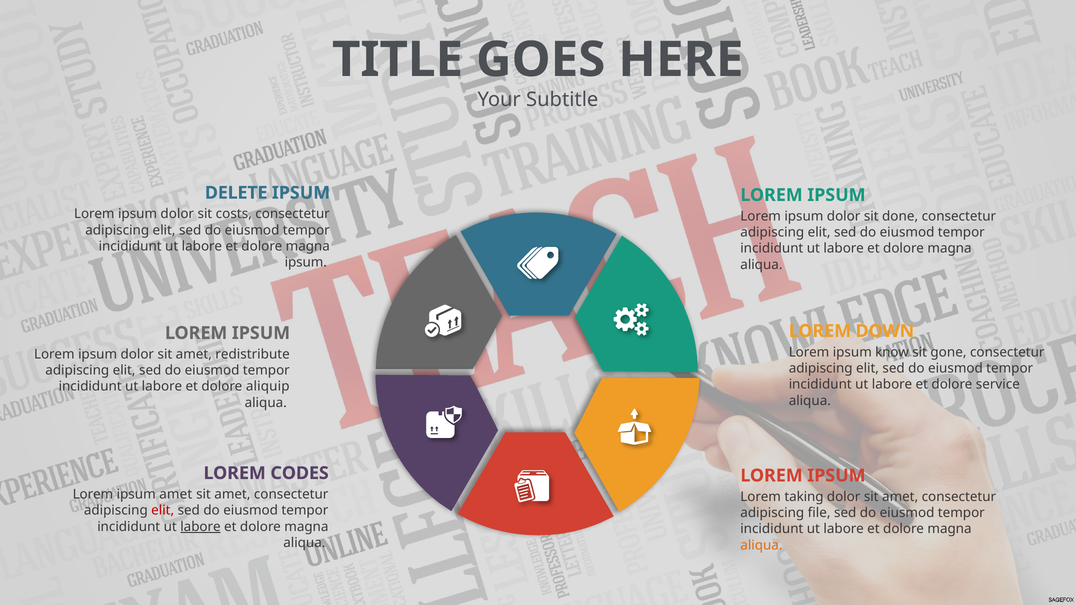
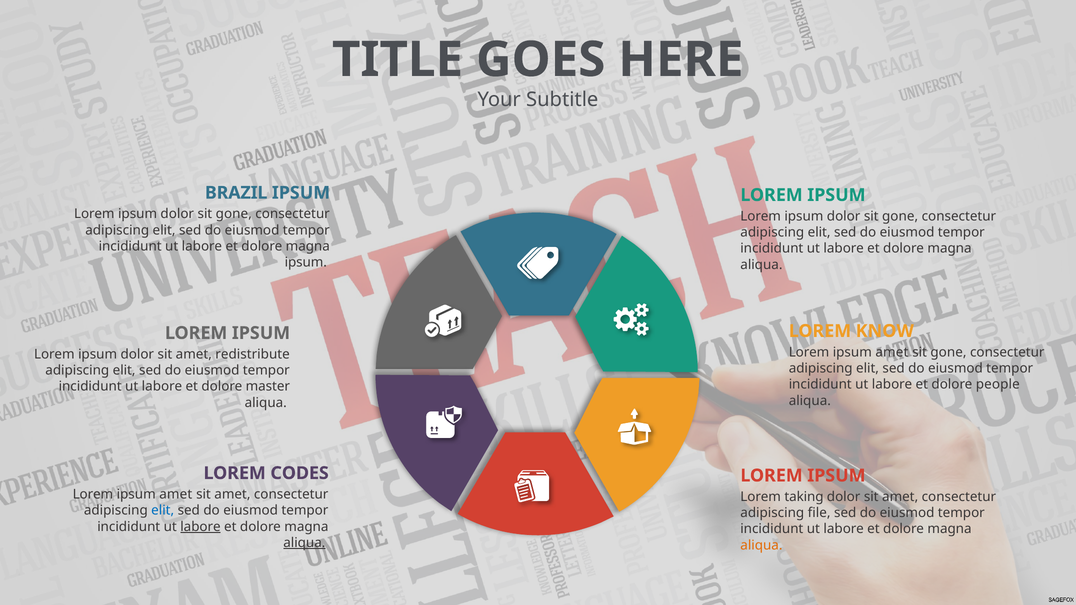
DELETE: DELETE -> BRAZIL (236, 193)
costs: costs -> gone (234, 214)
done: done -> gone (900, 216)
DOWN: DOWN -> KNOW (885, 331)
know: know -> amet (892, 352)
service: service -> people (998, 385)
aliquip: aliquip -> master (268, 387)
elit colour: red -> blue (163, 511)
aliqua underline: none -> present (304, 543)
